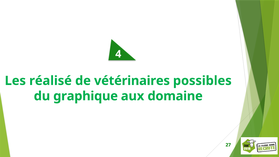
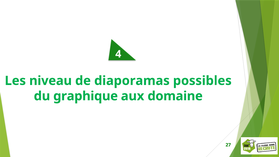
réalisé: réalisé -> niveau (51, 81)
vétérinaires: vétérinaires -> diaporamas (132, 81)
